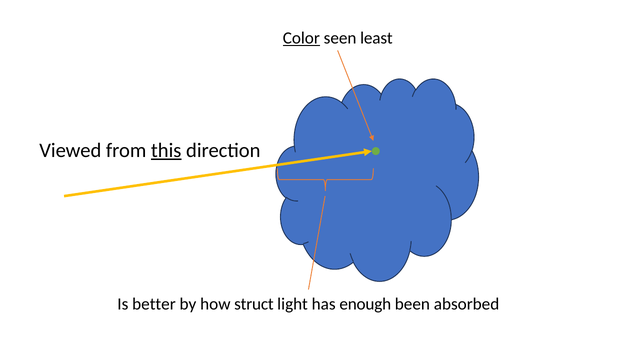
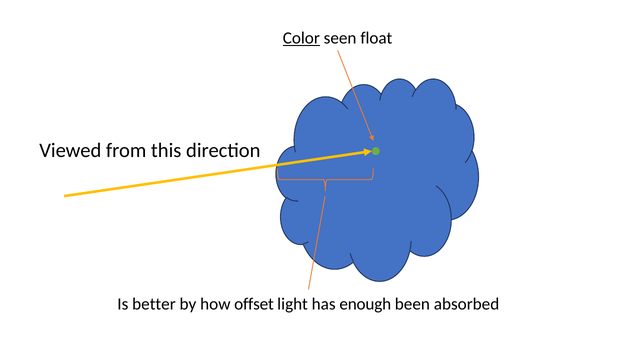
least: least -> float (376, 38)
this underline: present -> none (166, 150)
struct: struct -> offset (254, 304)
